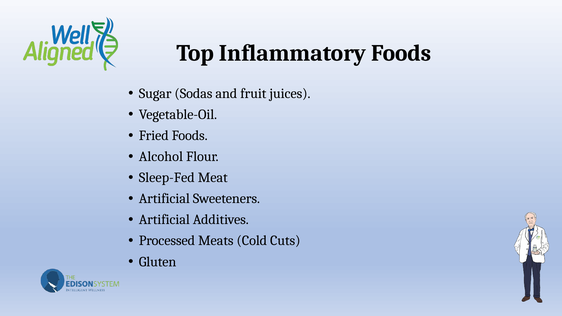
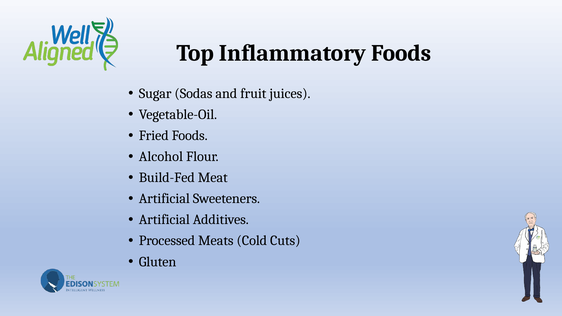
Sleep-Fed: Sleep-Fed -> Build-Fed (167, 178)
